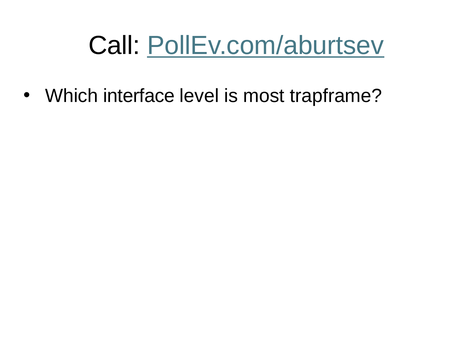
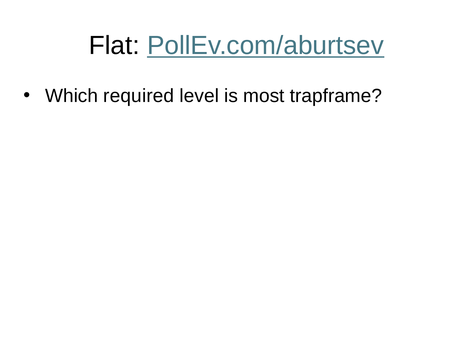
Call: Call -> Flat (114, 46)
interface: interface -> required (139, 96)
